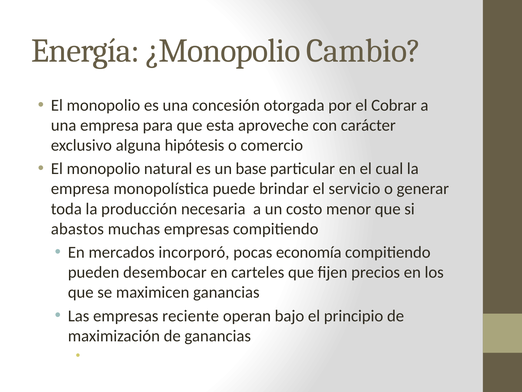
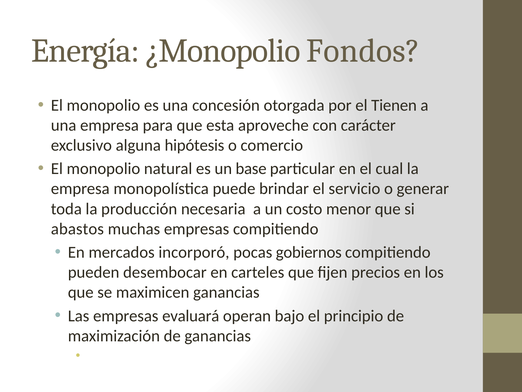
Cambio: Cambio -> Fondos (363, 51)
Cobrar: Cobrar -> Tienen (394, 105)
economía: economía -> gobiernos (309, 252)
reciente: reciente -> evaluará (191, 316)
